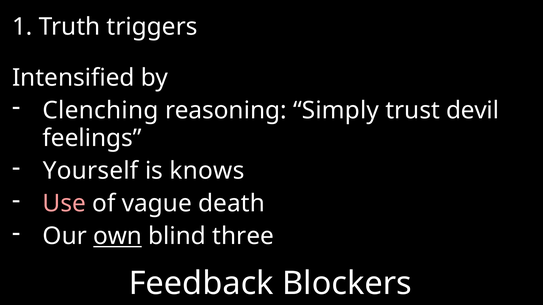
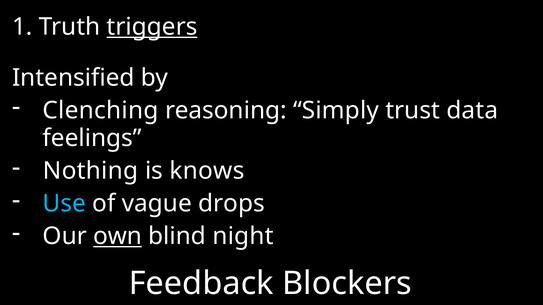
triggers underline: none -> present (152, 27)
devil: devil -> data (472, 111)
Yourself: Yourself -> Nothing (91, 171)
Use colour: pink -> light blue (64, 204)
death: death -> drops (232, 204)
three: three -> night (243, 237)
